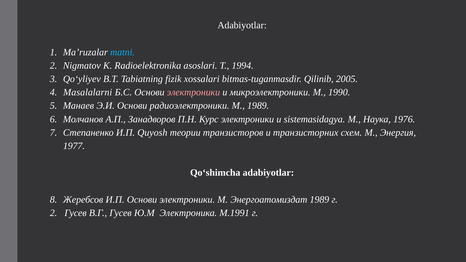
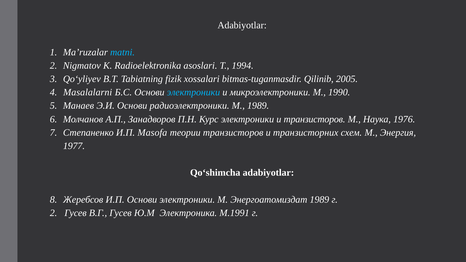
электроники colour: pink -> light blue (193, 92)
и sistemasidagya: sistemasidagya -> транзисторов (314, 119)
Quyosh: Quyosh -> Masofa (152, 133)
